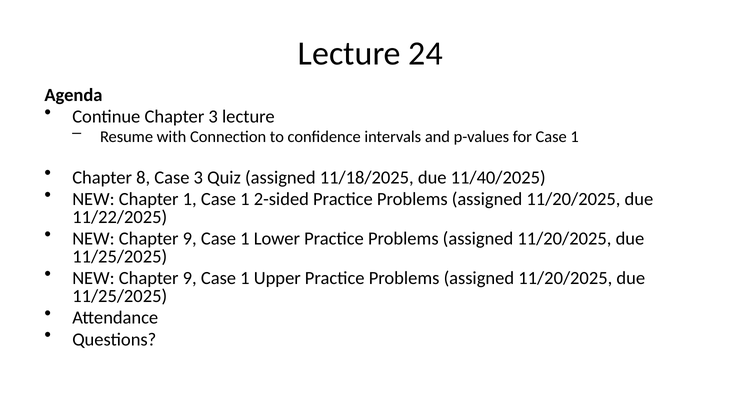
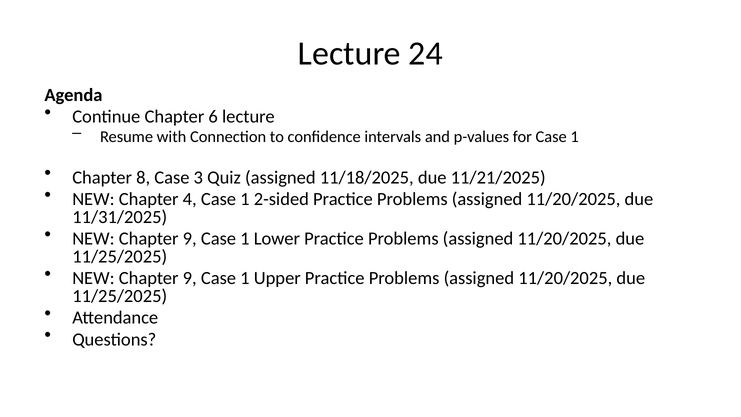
Chapter 3: 3 -> 6 (213, 117)
11/40/2025: 11/40/2025 -> 11/21/2025 (498, 177)
Chapter 1: 1 -> 4 (190, 199)
11/22/2025: 11/22/2025 -> 11/31/2025 (120, 217)
